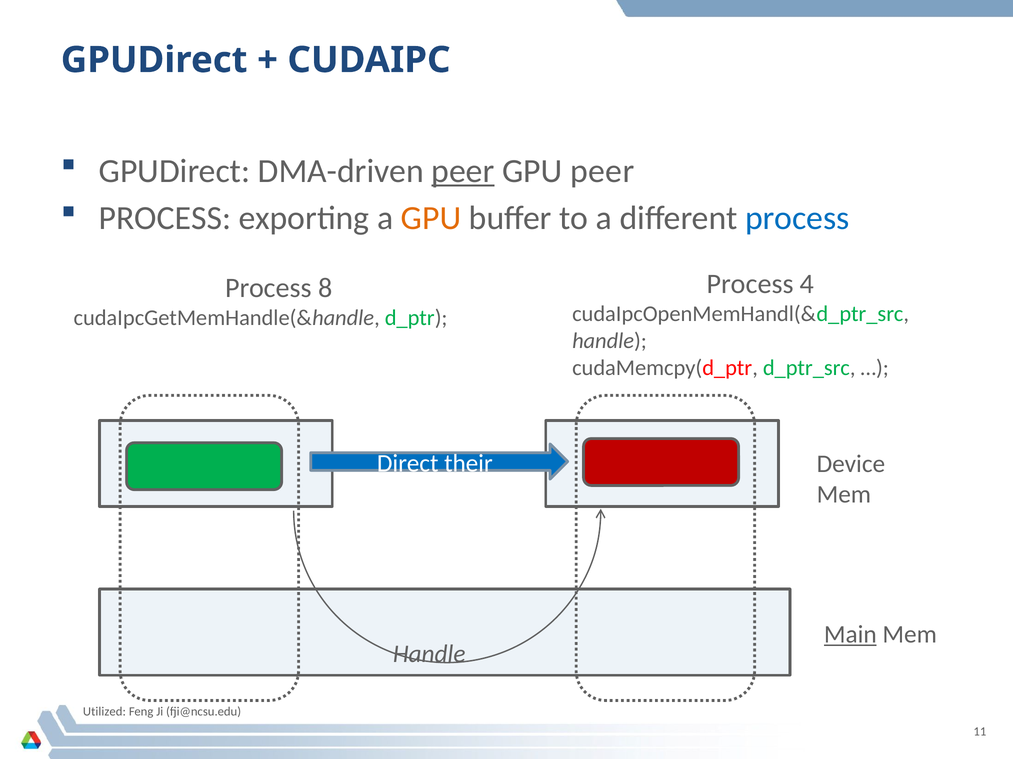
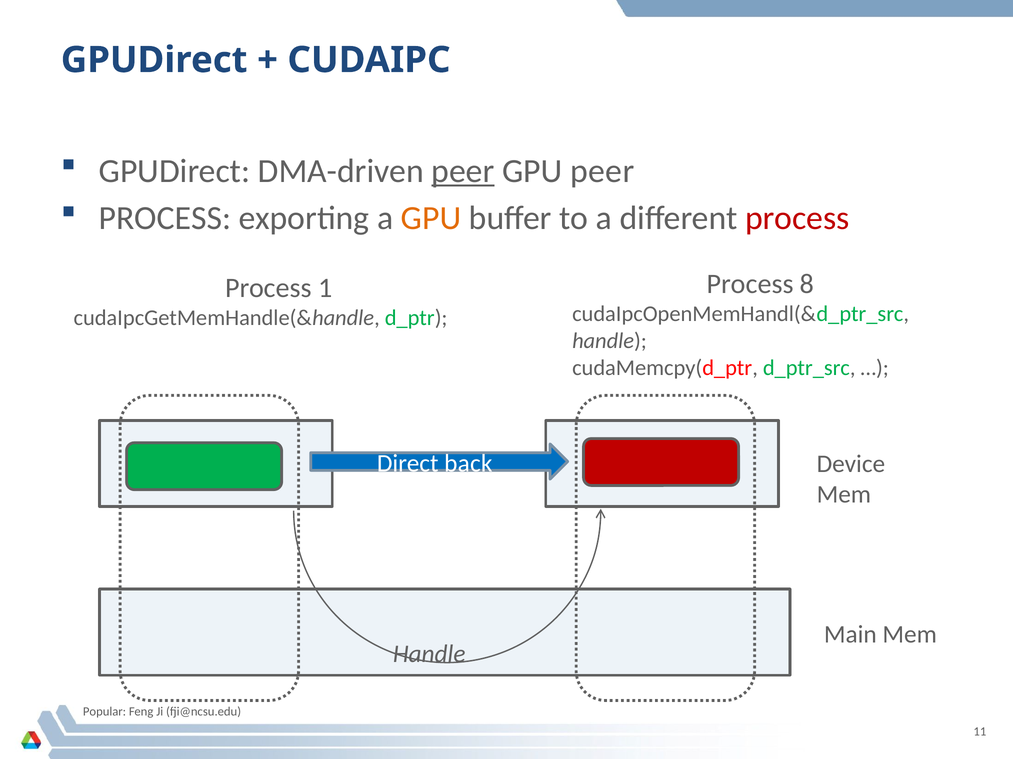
process colour: blue -> red (797, 218)
4: 4 -> 8 (807, 284)
8: 8 -> 1 (325, 288)
their: their -> back (468, 464)
Main underline: present -> none (850, 635)
Utilized: Utilized -> Popular (105, 712)
